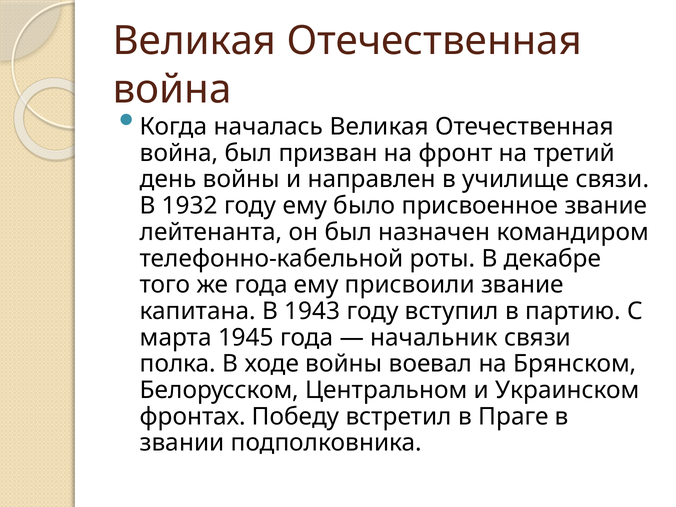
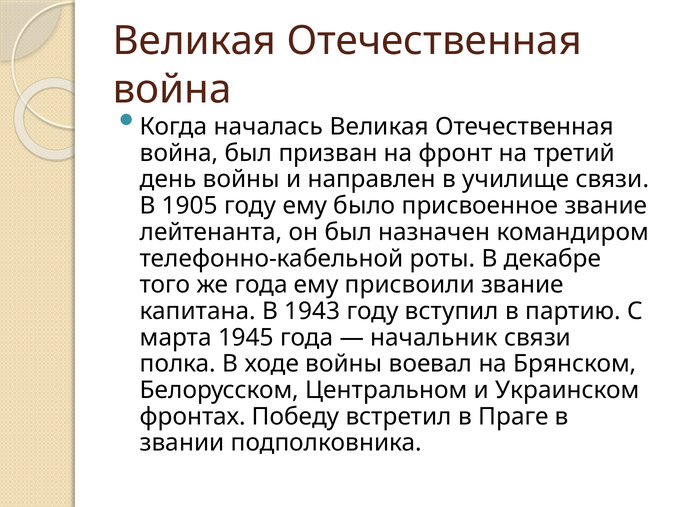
1932: 1932 -> 1905 (190, 206)
